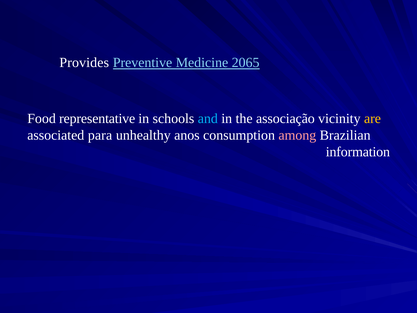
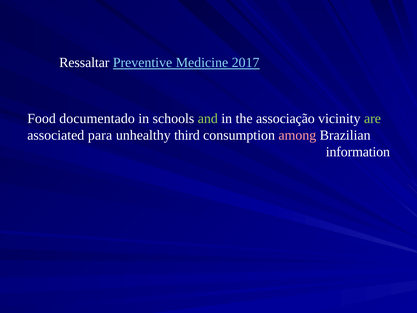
Provides: Provides -> Ressaltar (84, 63)
2065: 2065 -> 2017 (246, 63)
representative: representative -> documentado (97, 118)
and colour: light blue -> light green (208, 118)
are colour: yellow -> light green (373, 118)
anos: anos -> third (187, 135)
